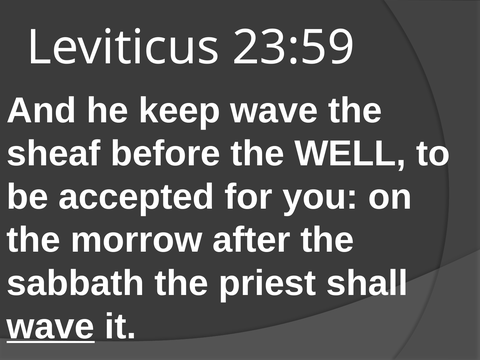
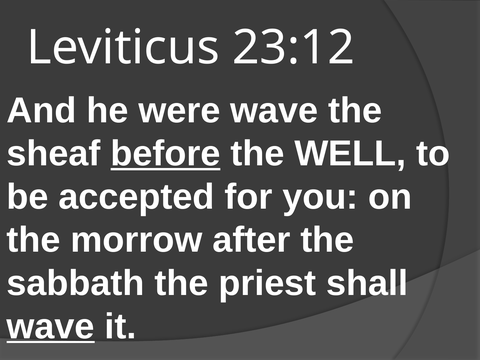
23:59: 23:59 -> 23:12 (294, 48)
keep: keep -> were (179, 110)
before underline: none -> present (166, 154)
